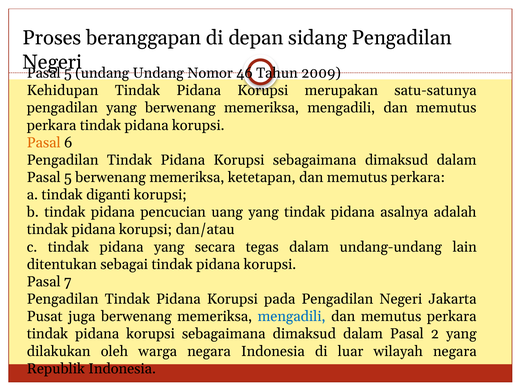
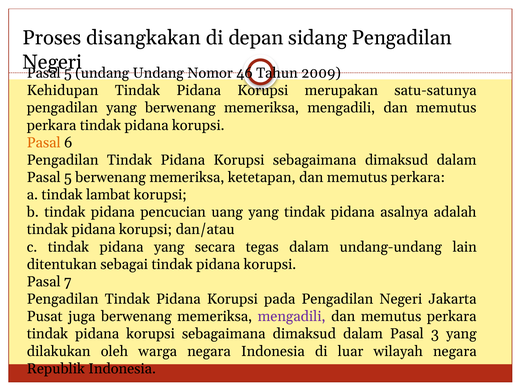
beranggapan: beranggapan -> disangkakan (143, 38)
diganti: diganti -> lambat (108, 195)
mengadili colour: blue -> purple (292, 316)
2: 2 -> 3 (435, 334)
